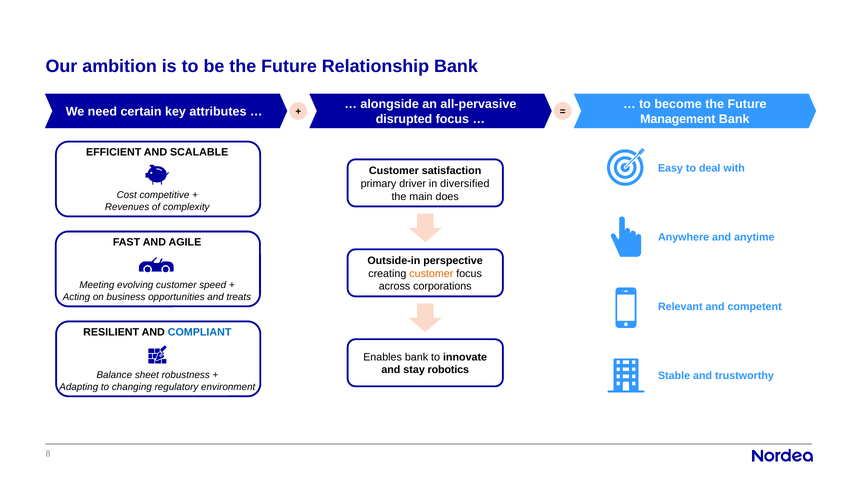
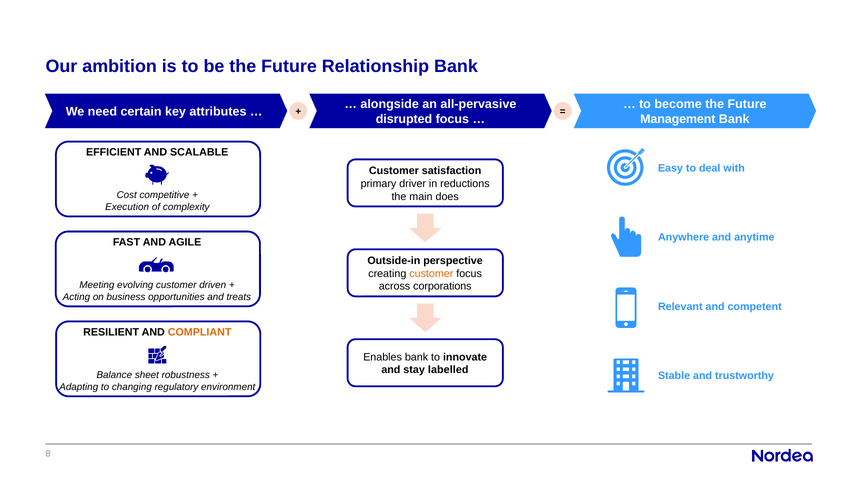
diversified: diversified -> reductions (465, 184)
Revenues: Revenues -> Execution (127, 207)
speed: speed -> driven (213, 286)
COMPLIANT colour: blue -> orange (200, 333)
robotics: robotics -> labelled (448, 370)
